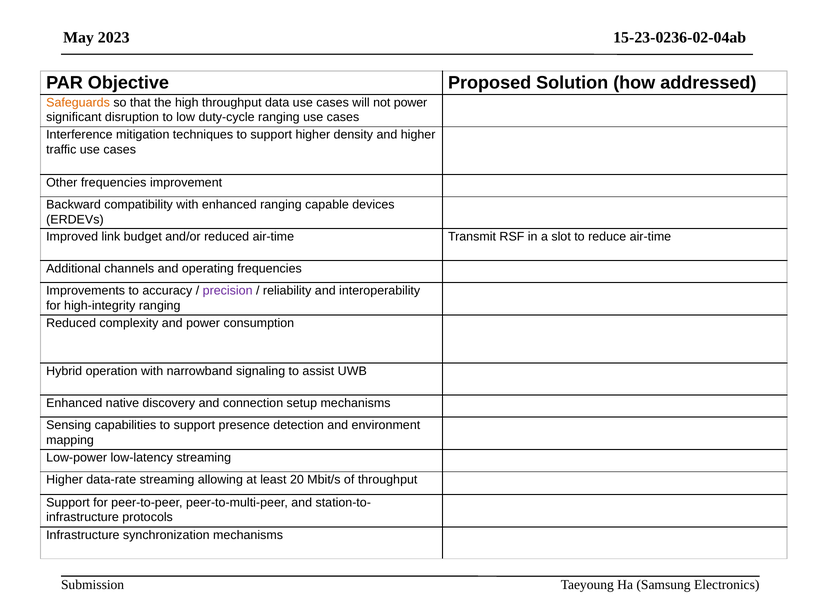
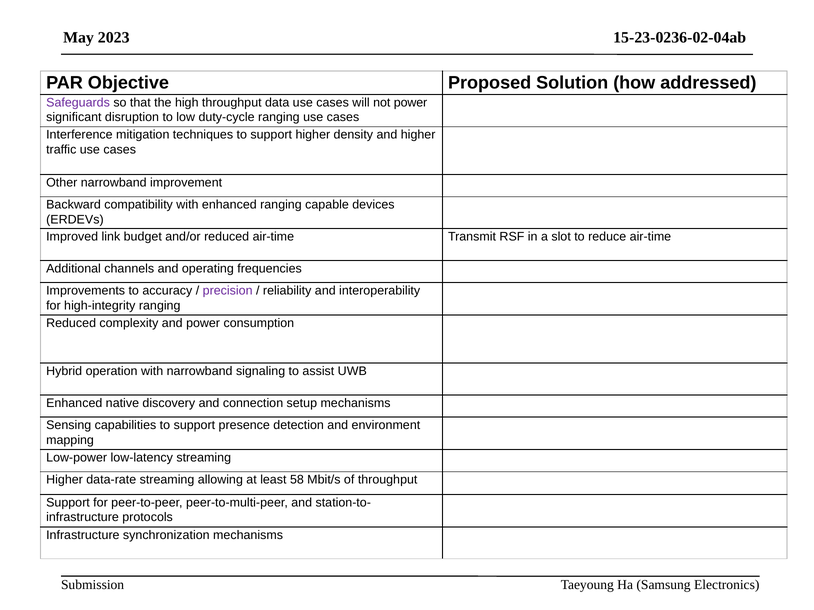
Safeguards colour: orange -> purple (78, 103)
Other frequencies: frequencies -> narrowband (114, 183)
20: 20 -> 58 (297, 480)
